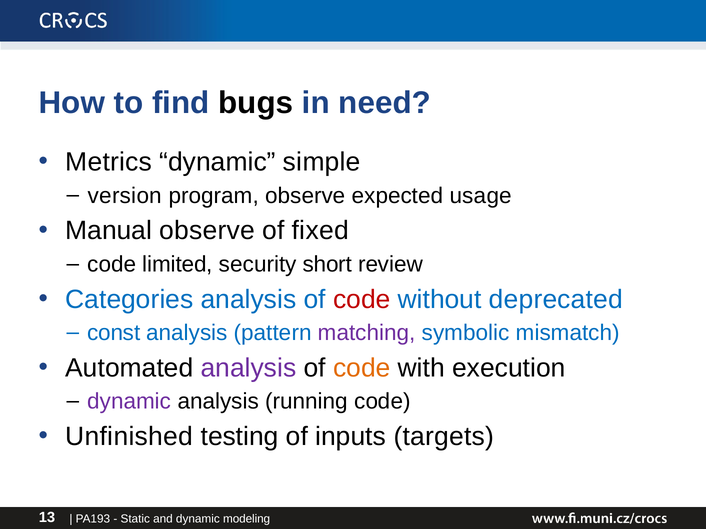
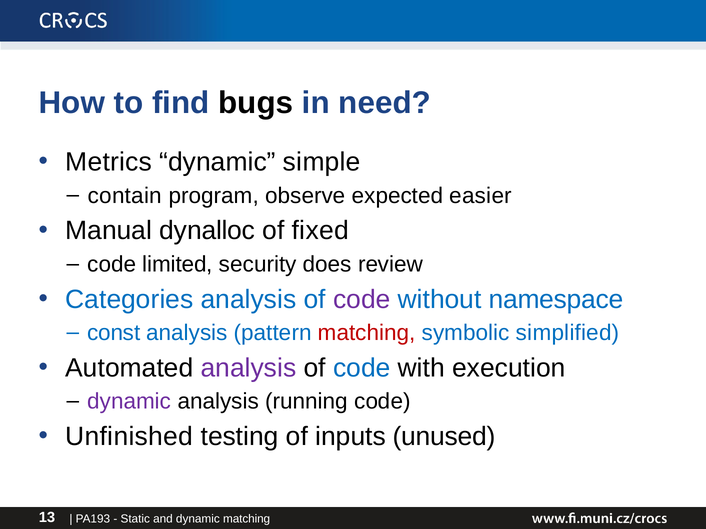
version: version -> contain (125, 196)
usage: usage -> easier (481, 196)
Manual observe: observe -> dynalloc (207, 231)
short: short -> does (327, 265)
code colour: red -> purple (362, 300)
deprecated: deprecated -> namespace (556, 300)
matching colour: purple -> red (367, 333)
mismatch: mismatch -> simplified (568, 333)
code colour: orange -> blue (362, 368)
targets: targets -> unused (444, 437)
dynamic modeling: modeling -> matching (247, 519)
